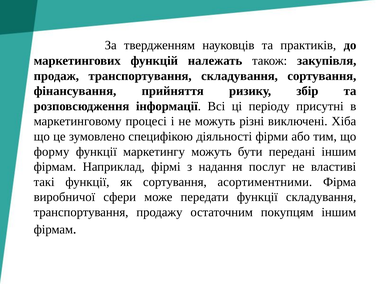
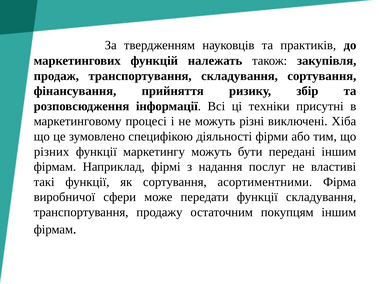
періоду: періоду -> техніки (269, 106)
форму: форму -> різних (52, 152)
